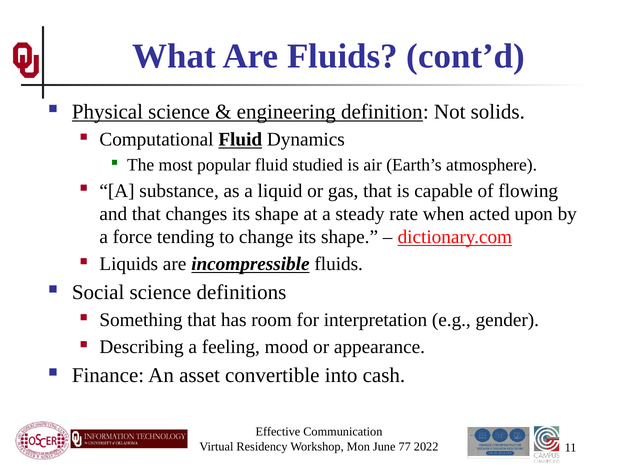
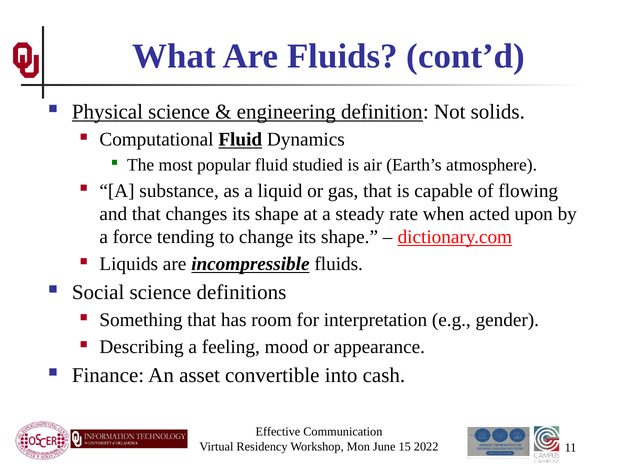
77: 77 -> 15 (405, 447)
